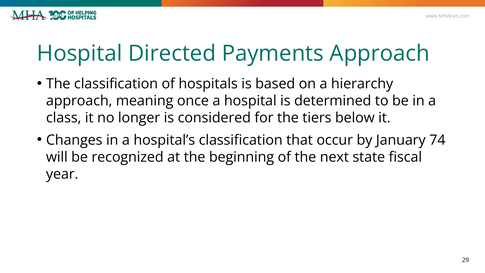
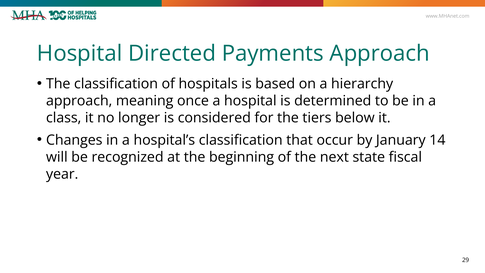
74: 74 -> 14 (437, 140)
